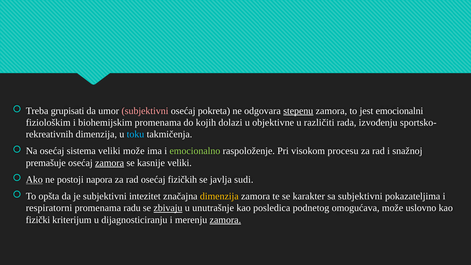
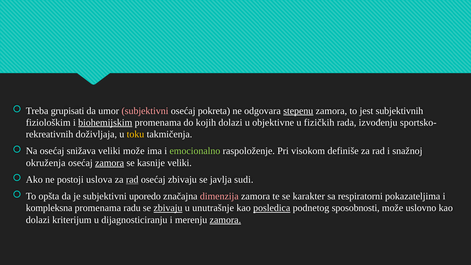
emocionalni: emocionalni -> subjektivnih (399, 111)
biohemijskim underline: none -> present (105, 123)
različiti: različiti -> fizičkih (319, 123)
dimenzija: dimenzija -> doživljaja (96, 134)
toku colour: light blue -> yellow (135, 134)
sistema: sistema -> snižava (81, 151)
procesu: procesu -> definiše (343, 151)
premašuje: premašuje -> okruženja (46, 163)
Ako underline: present -> none (34, 180)
napora: napora -> uslova (99, 180)
rad underline: none -> present (132, 180)
osećaj fizičkih: fizičkih -> zbivaju (182, 180)
intezitet: intezitet -> uporedo (145, 196)
dimenzija colour: yellow -> pink (219, 196)
sa subjektivni: subjektivni -> respiratorni (360, 196)
respiratorni: respiratorni -> kompleksna (49, 208)
posledica underline: none -> present (272, 208)
omogućava: omogućava -> sposobnosti (356, 208)
fizički: fizički -> dolazi (38, 220)
